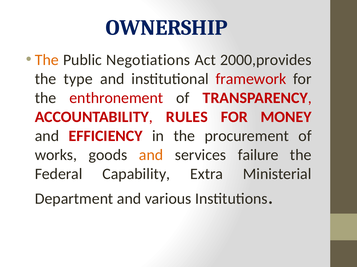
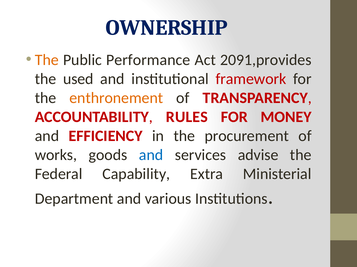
Negotiations: Negotiations -> Performance (148, 60)
2000,provides: 2000,provides -> 2091,provides (266, 60)
type: type -> used (78, 79)
enthronement colour: red -> orange (116, 98)
and colour: orange -> blue (151, 155)
failure: failure -> advise (258, 155)
